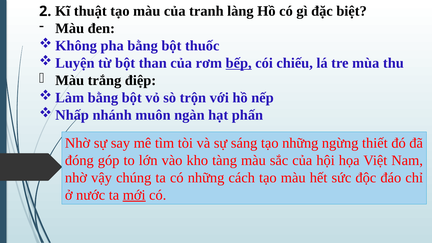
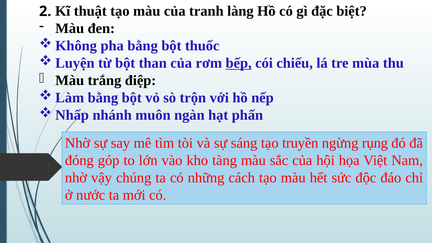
tạo những: những -> truyền (300, 143)
thiết: thiết -> rụng (375, 143)
mới underline: present -> none (134, 195)
